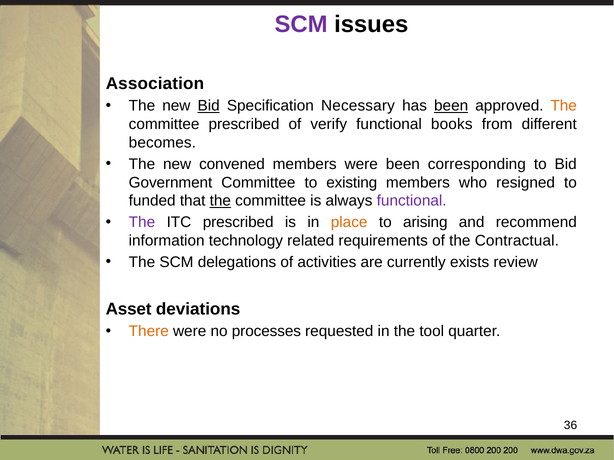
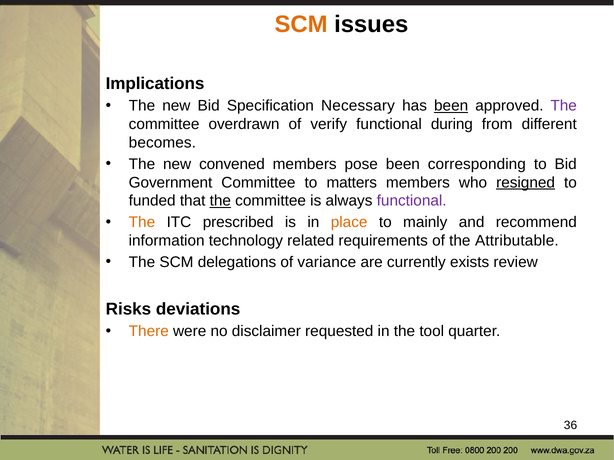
SCM colour: purple -> orange (301, 24)
Association: Association -> Implications (155, 84)
Bid underline: present -> none (209, 106)
The colour: orange -> purple (564, 106)
committee prescribed: prescribed -> overdrawn (244, 124)
books: books -> during (452, 124)
members were: were -> pose (361, 164)
existing: existing -> matters (352, 183)
resigned underline: none -> present (526, 183)
The colour: purple -> orange (142, 223)
arising: arising -> mainly (425, 223)
Contractual: Contractual -> Attributable (517, 241)
activities: activities -> variance (327, 263)
Asset: Asset -> Risks (128, 309)
processes: processes -> disclaimer (266, 332)
